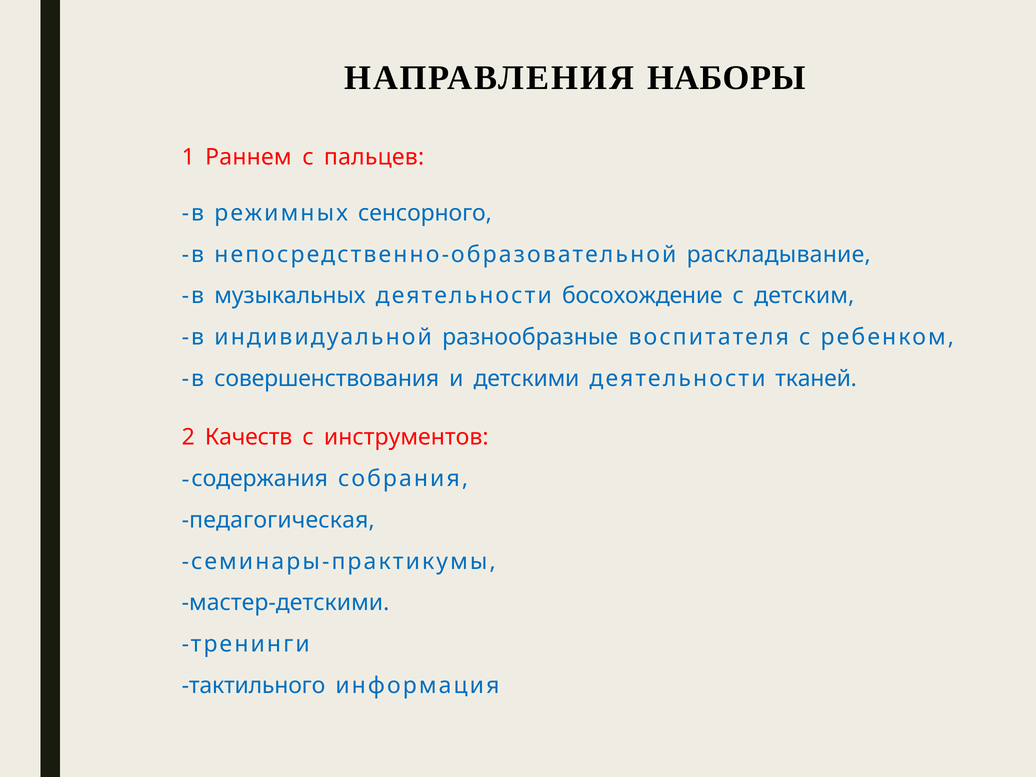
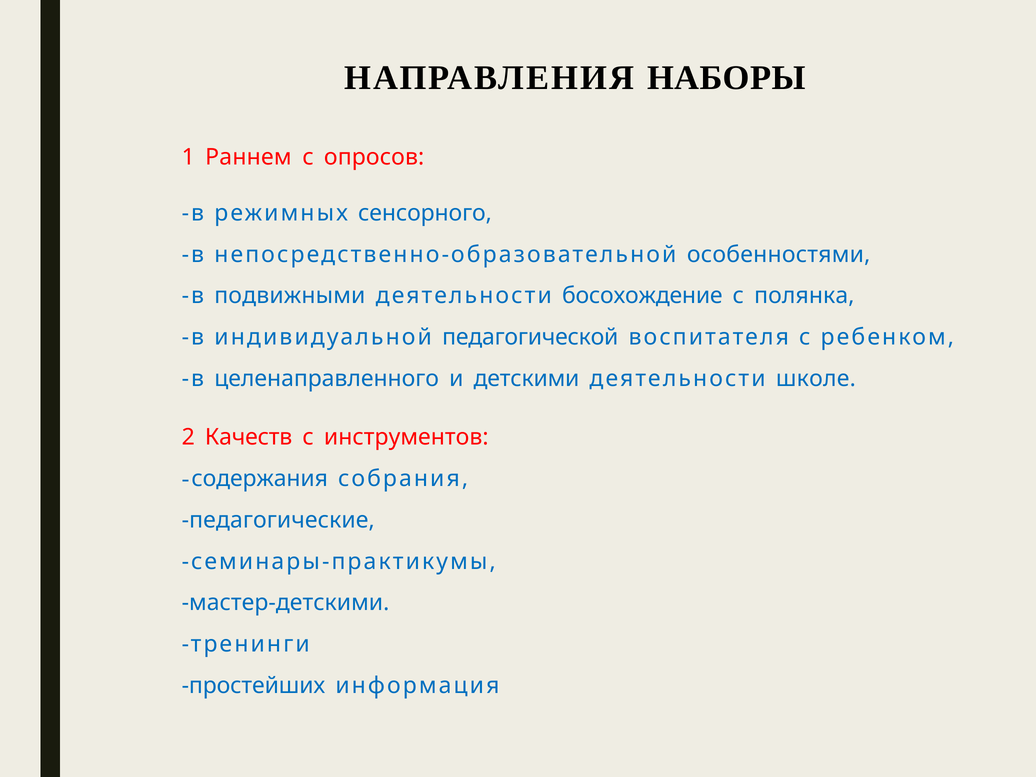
пальцев: пальцев -> опросов (374, 157)
раскладывание: раскладывание -> особенностями (779, 254)
музыкальных: музыкальных -> подвижными (290, 296)
детским: детским -> полянка (804, 296)
разнообразные: разнообразные -> педагогической (530, 337)
совершенствования: совершенствования -> целенаправленного (327, 379)
тканей: тканей -> школе (816, 379)
педагогическая: педагогическая -> педагогические (278, 520)
тактильного: тактильного -> простейших (253, 686)
